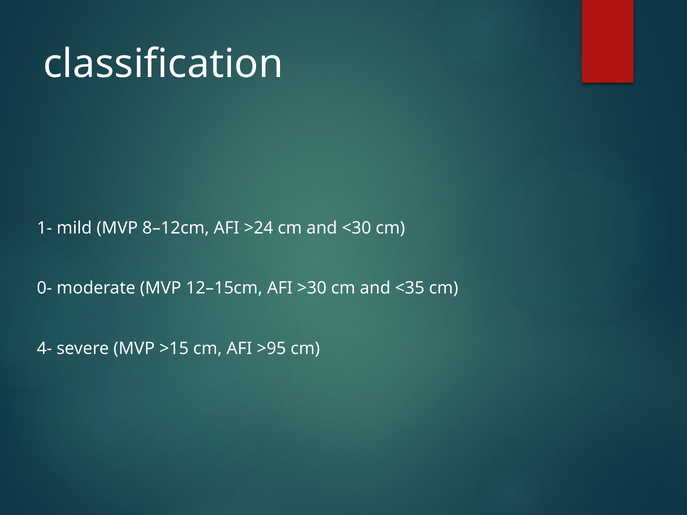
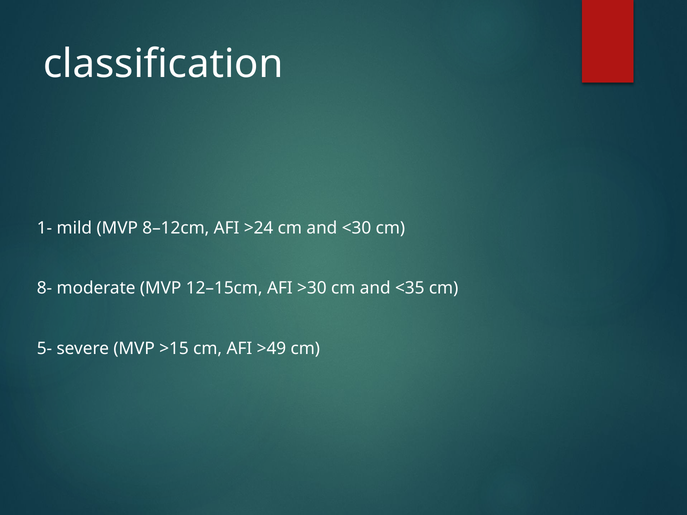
0-: 0- -> 8- (44, 288)
4-: 4- -> 5- (44, 349)
>95: >95 -> >49 (271, 349)
